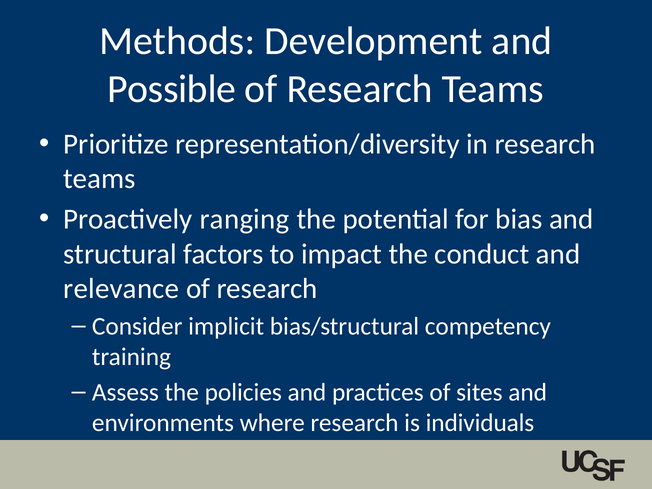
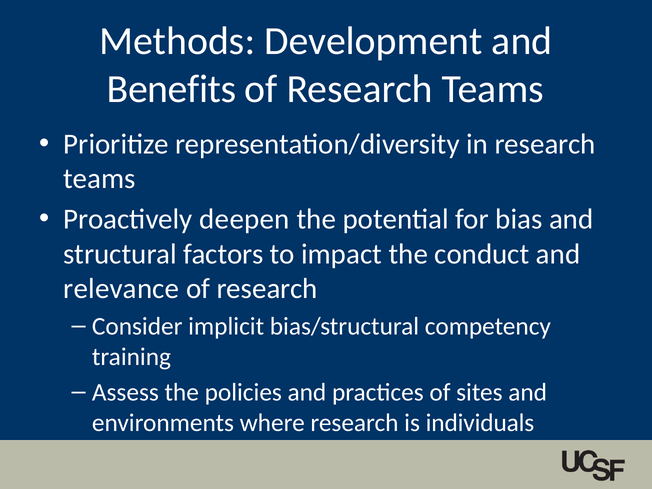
Possible: Possible -> Benefits (172, 89)
ranging: ranging -> deepen (245, 219)
